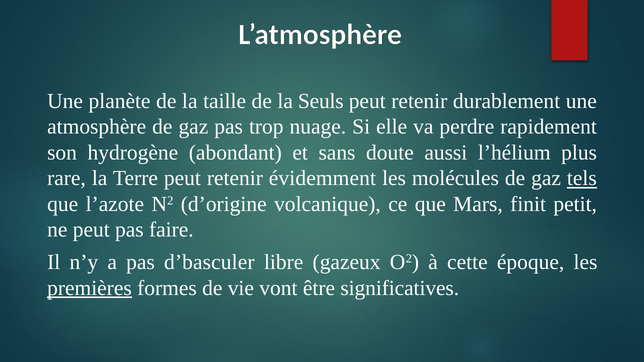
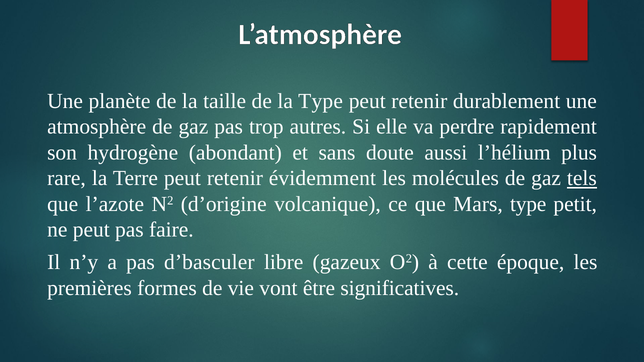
la Seuls: Seuls -> Type (321, 101)
nuage: nuage -> autres (318, 127)
Mars finit: finit -> type (528, 204)
premières underline: present -> none (89, 288)
